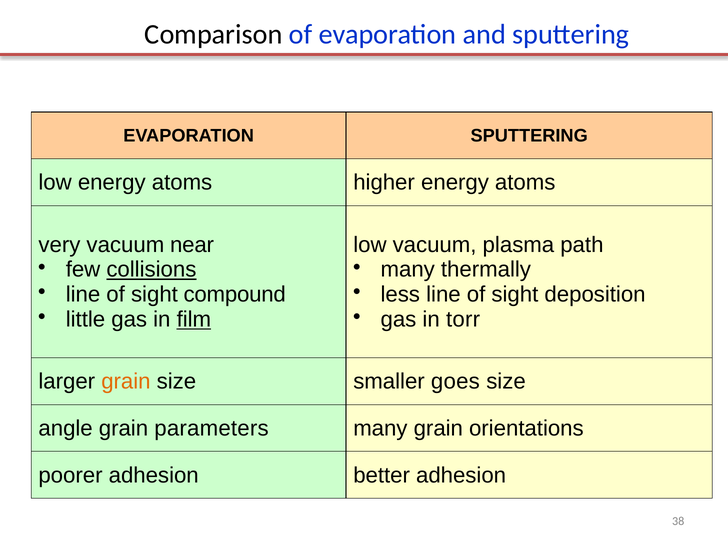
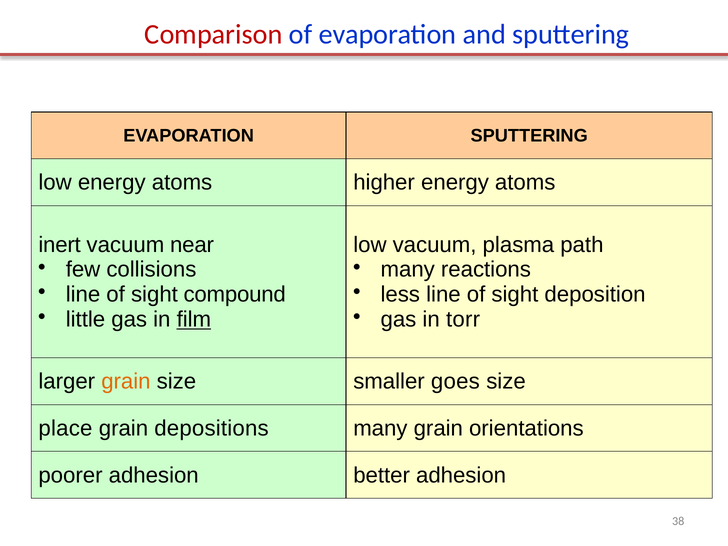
Comparison colour: black -> red (213, 35)
very: very -> inert (60, 245)
collisions underline: present -> none (151, 270)
thermally: thermally -> reactions (486, 270)
angle: angle -> place (65, 428)
parameters: parameters -> depositions (212, 428)
